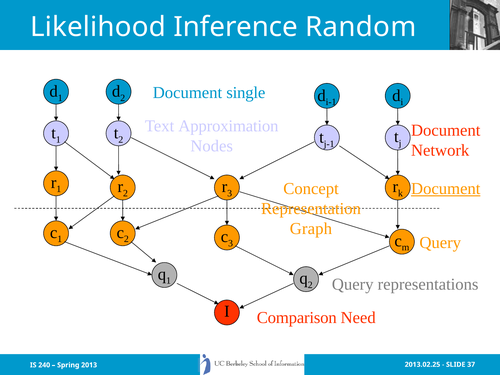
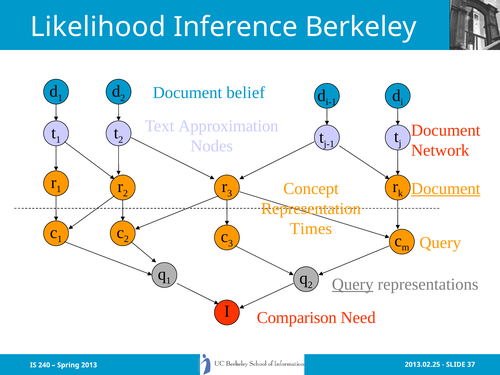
Random: Random -> Berkeley (361, 27)
single: single -> belief (246, 93)
Graph: Graph -> Times (311, 229)
Query underline: none -> present (353, 284)
